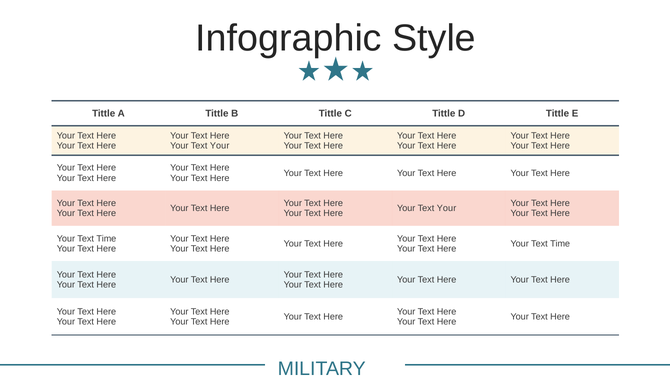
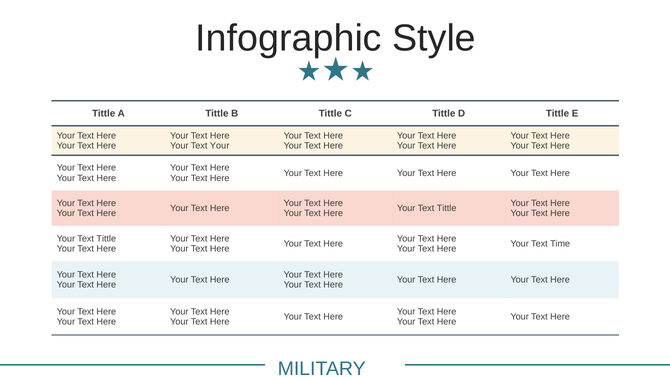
Your: Your -> Tittle (447, 208)
Time: Time -> Tittle (106, 238)
